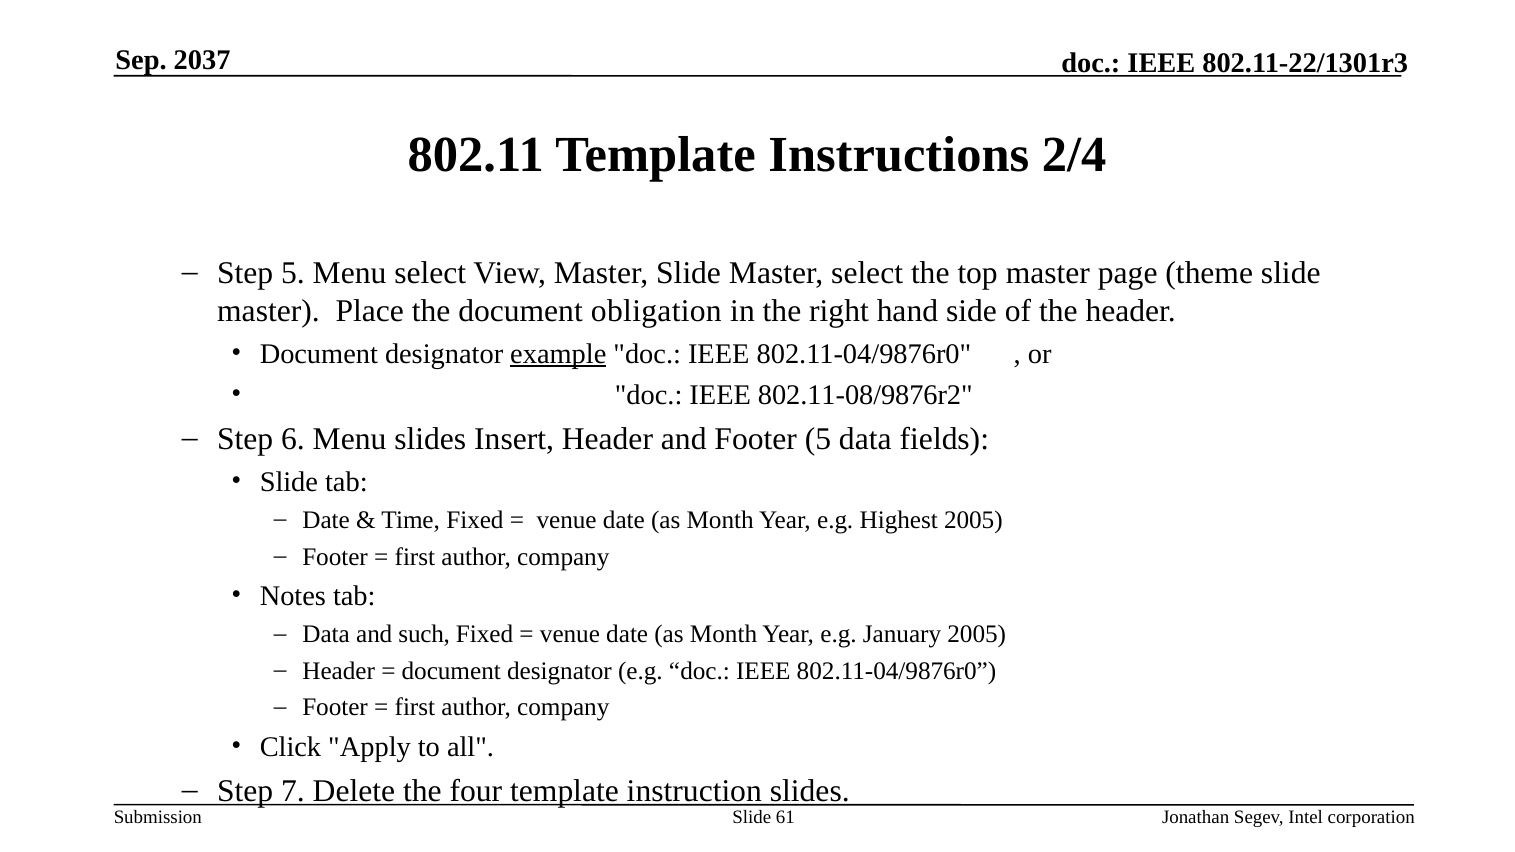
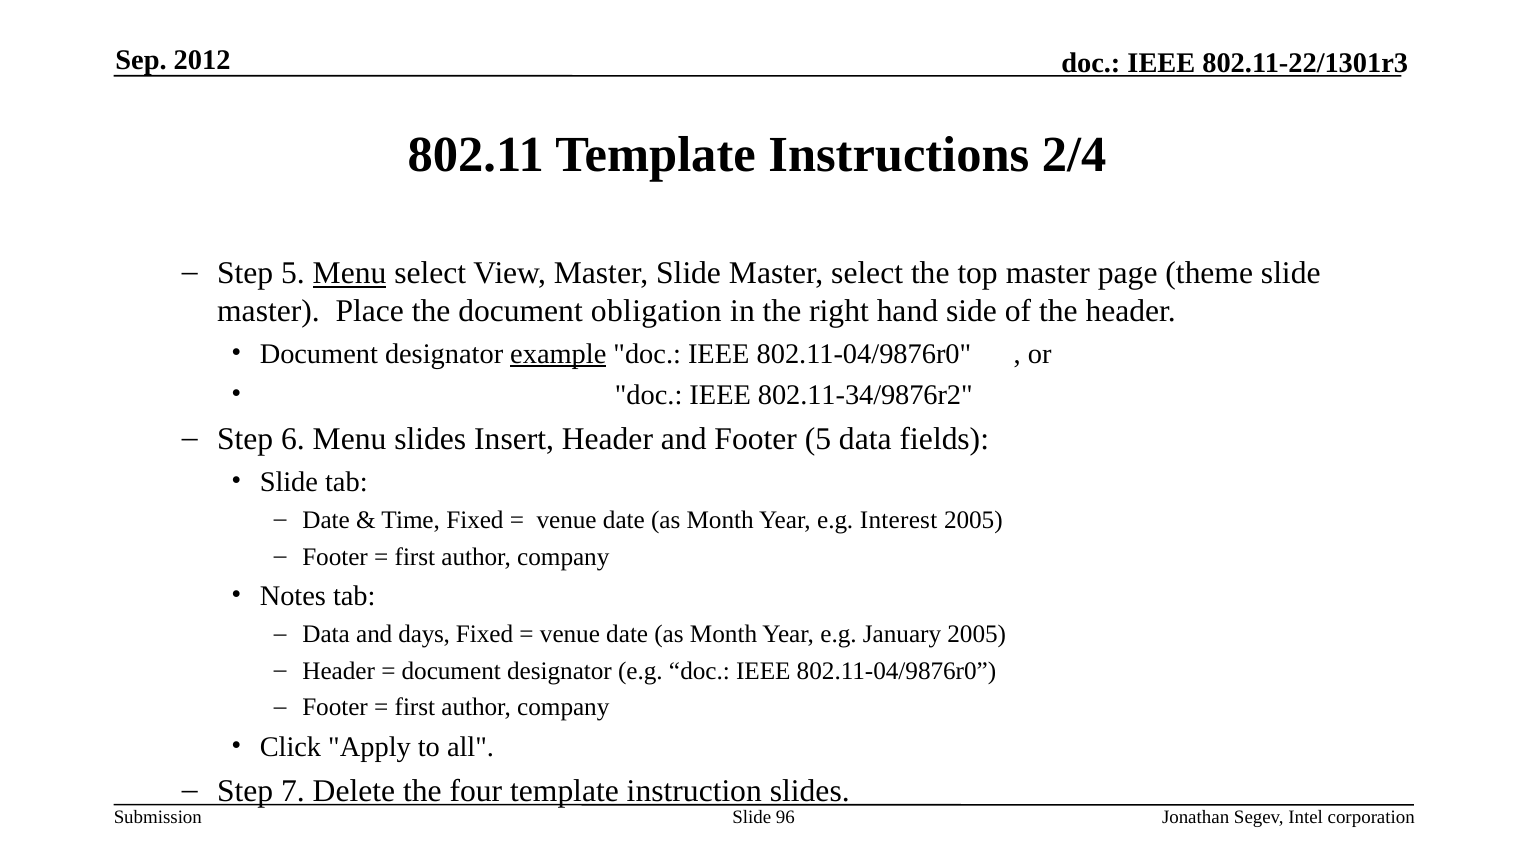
2037: 2037 -> 2012 (202, 60)
Menu underline: none -> present (350, 273)
802.11-08/9876r2: 802.11-08/9876r2 -> 802.11-34/9876r2 (865, 395)
Highest: Highest -> Interest (899, 520)
such: such -> days (424, 635)
61: 61 -> 96 (785, 817)
